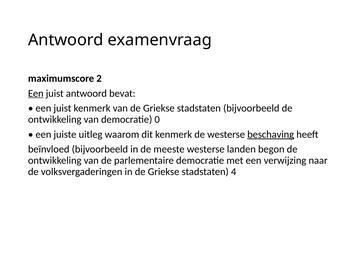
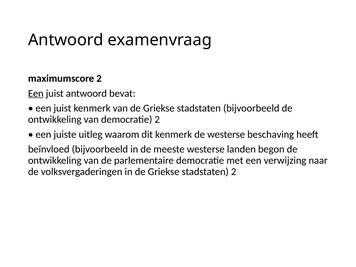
democratie 0: 0 -> 2 (157, 119)
beschaving underline: present -> none (271, 134)
stadstaten 4: 4 -> 2 (234, 172)
